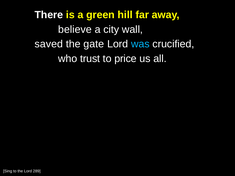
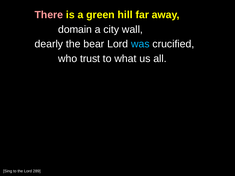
There colour: white -> pink (49, 15)
believe: believe -> domain (75, 29)
saved: saved -> dearly (49, 44)
gate: gate -> bear (94, 44)
price: price -> what (125, 59)
